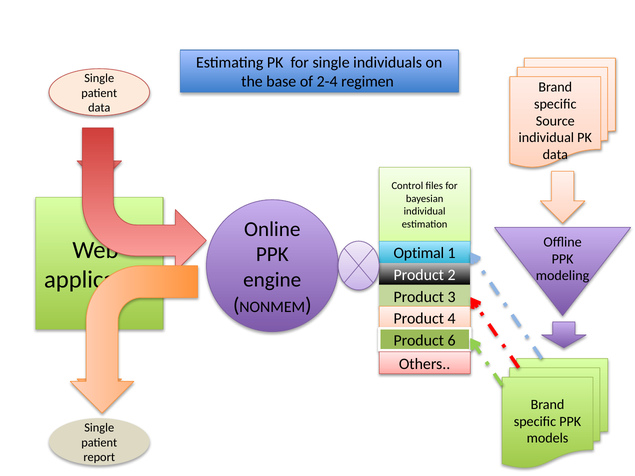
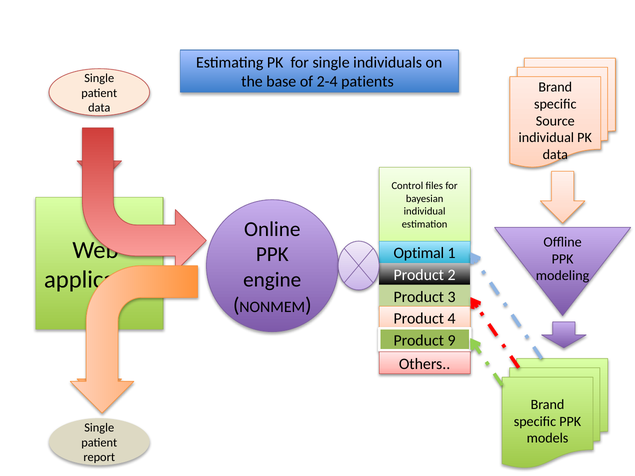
regimen: regimen -> patients (367, 82)
6: 6 -> 9 (452, 341)
